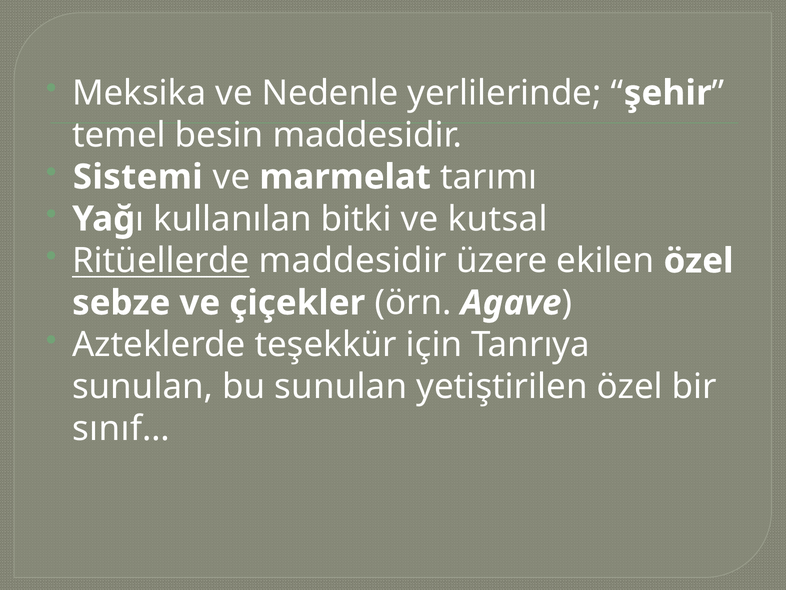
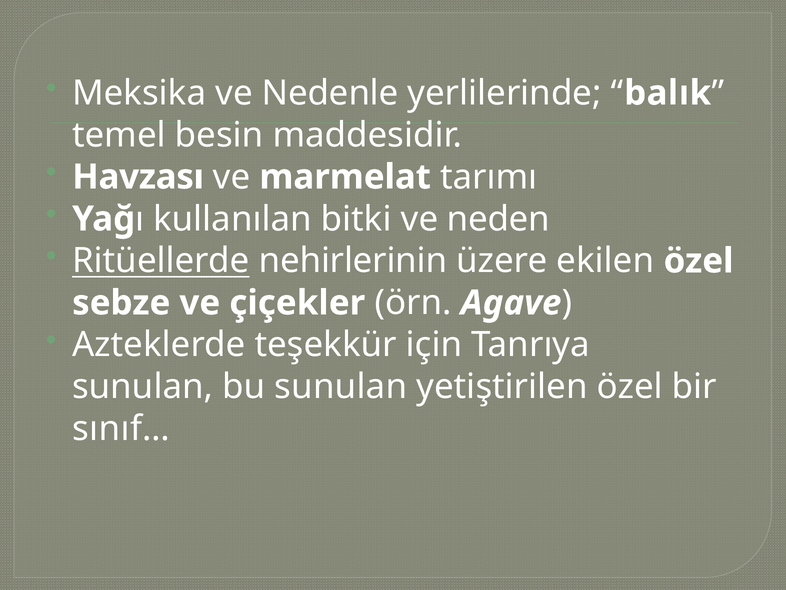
şehir: şehir -> balık (668, 93)
Sistemi: Sistemi -> Havzası (138, 177)
kutsal: kutsal -> neden (498, 219)
Ritüellerde maddesidir: maddesidir -> nehirlerinin (353, 261)
